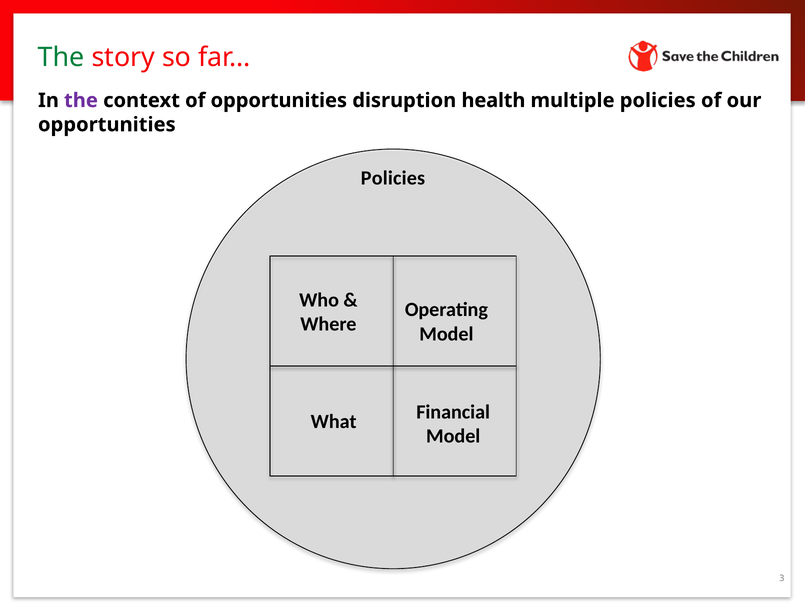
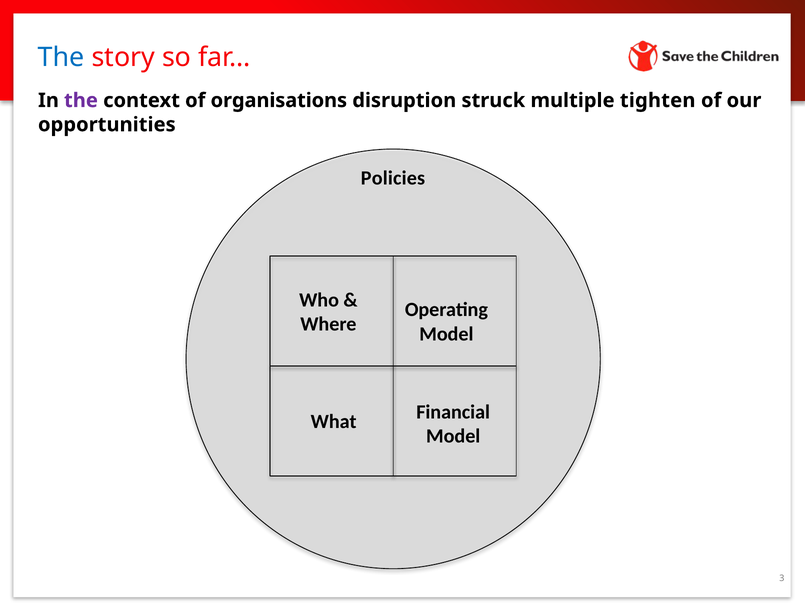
The colour: green -> blue (61, 57)
of opportunities: opportunities -> organisations (279, 100)
health: health -> struck (493, 100)
multiple policies: policies -> tighten (658, 100)
